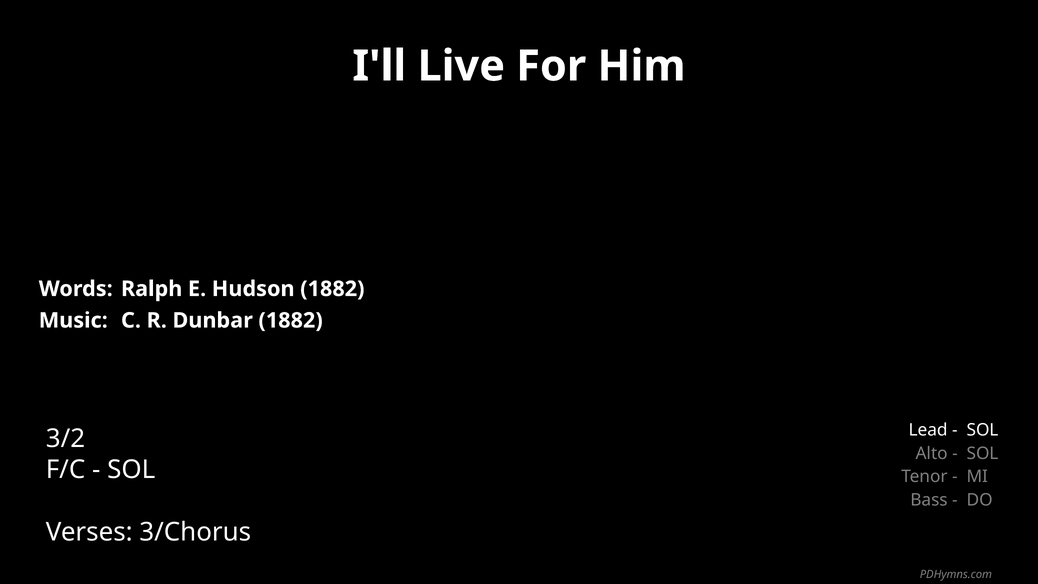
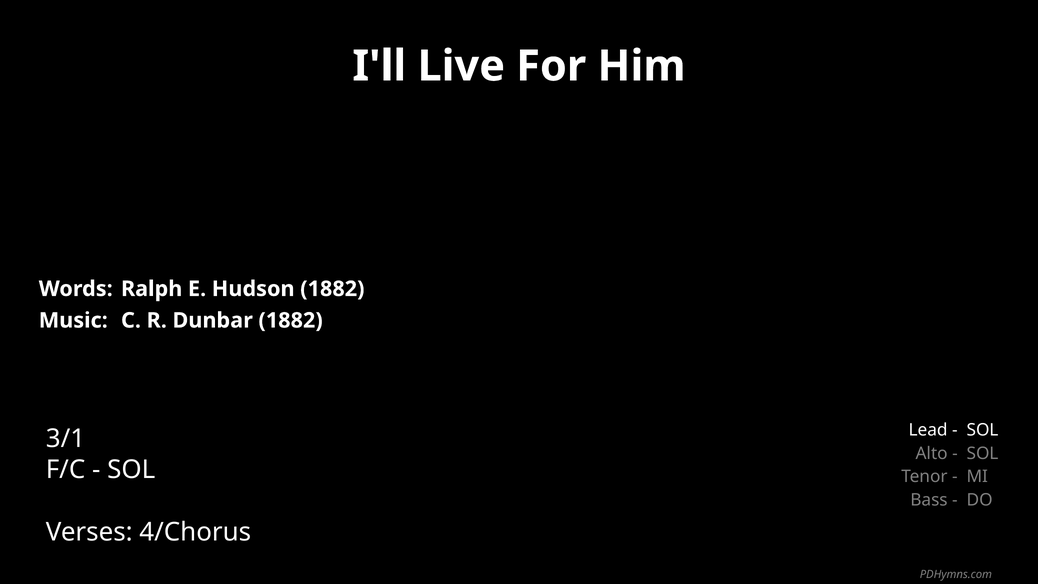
3/2: 3/2 -> 3/1 (65, 439)
3/Chorus: 3/Chorus -> 4/Chorus (195, 532)
